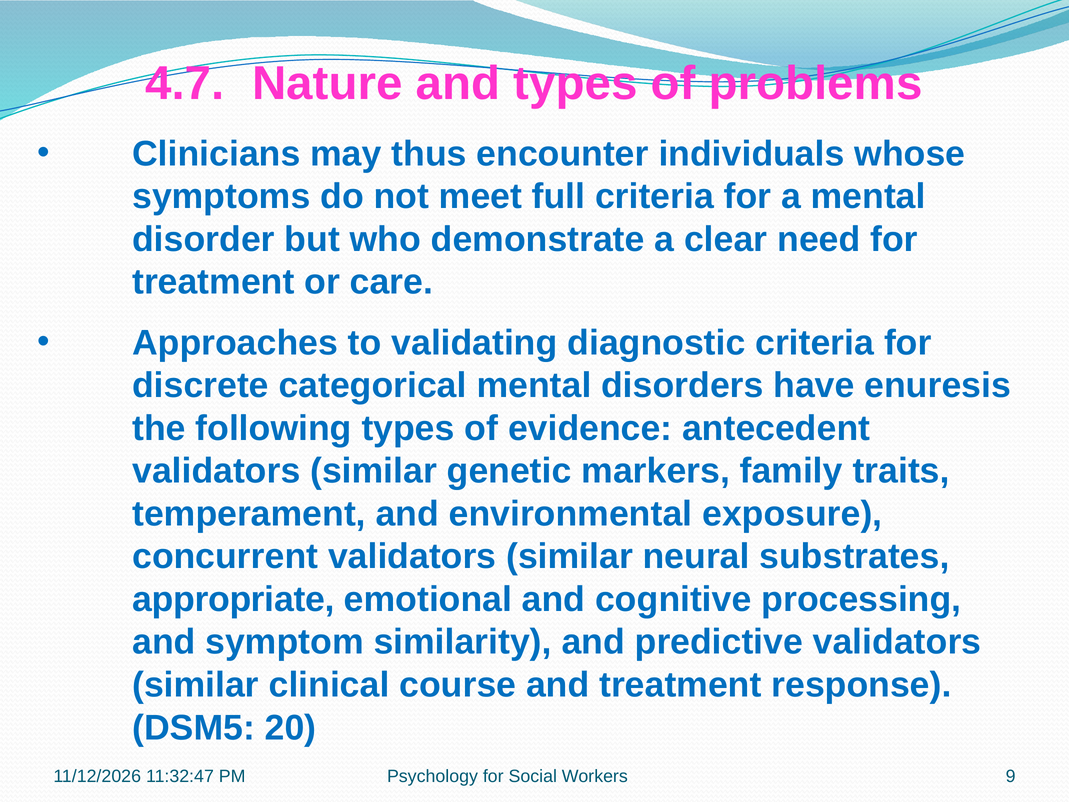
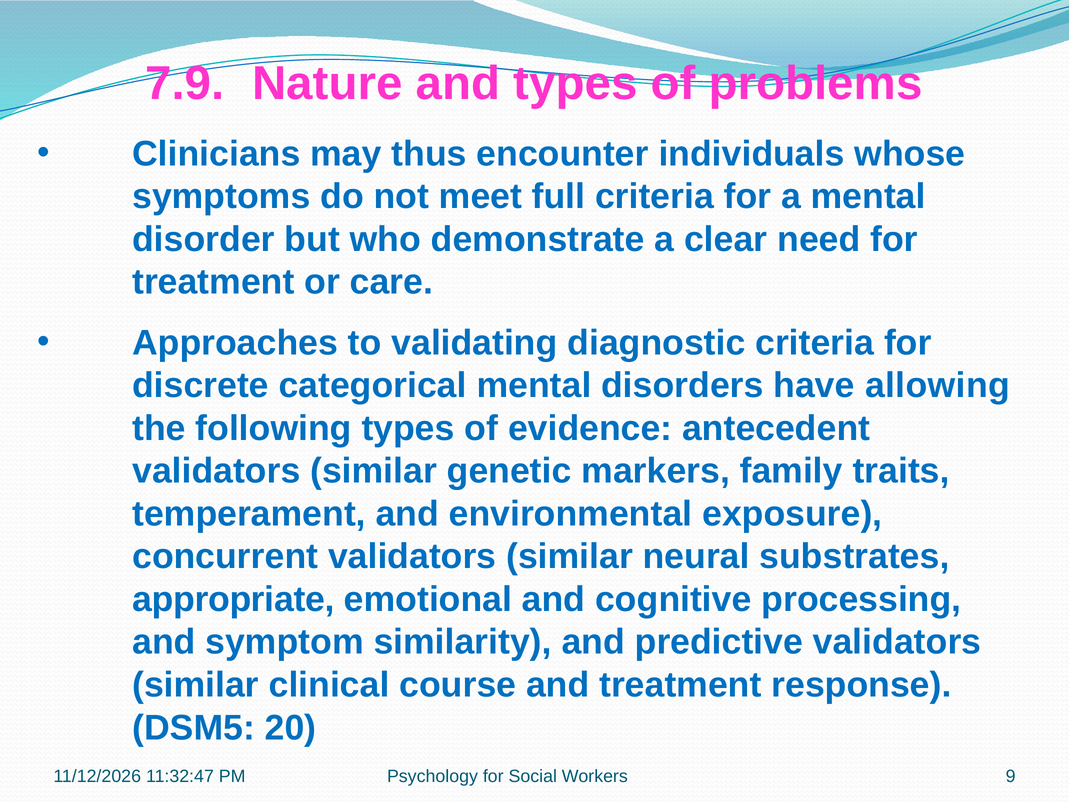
4.7: 4.7 -> 7.9 (185, 84)
enuresis: enuresis -> allowing (937, 385)
